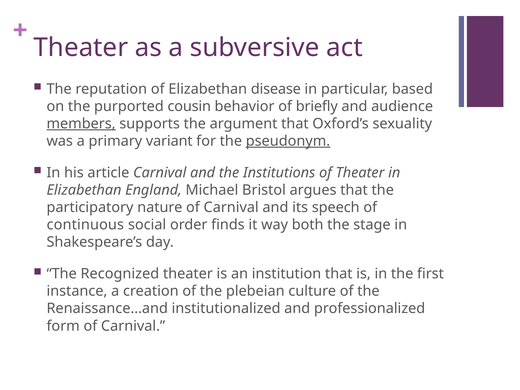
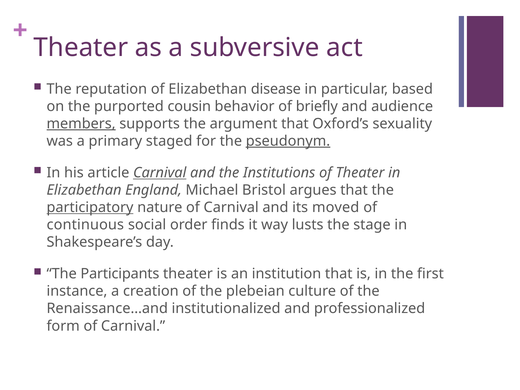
variant: variant -> staged (169, 141)
Carnival underline: none -> present (160, 173)
participatory underline: none -> present (90, 207)
speech: speech -> moved (336, 207)
both: both -> lusts (308, 225)
Recognized: Recognized -> Participants (120, 274)
